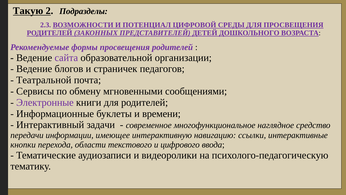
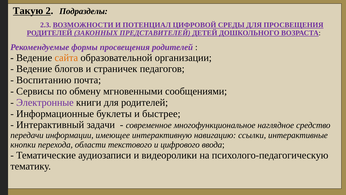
сайта colour: purple -> orange (66, 58)
Театральной: Театральной -> Воспитанию (44, 80)
времени: времени -> быстрее (161, 113)
